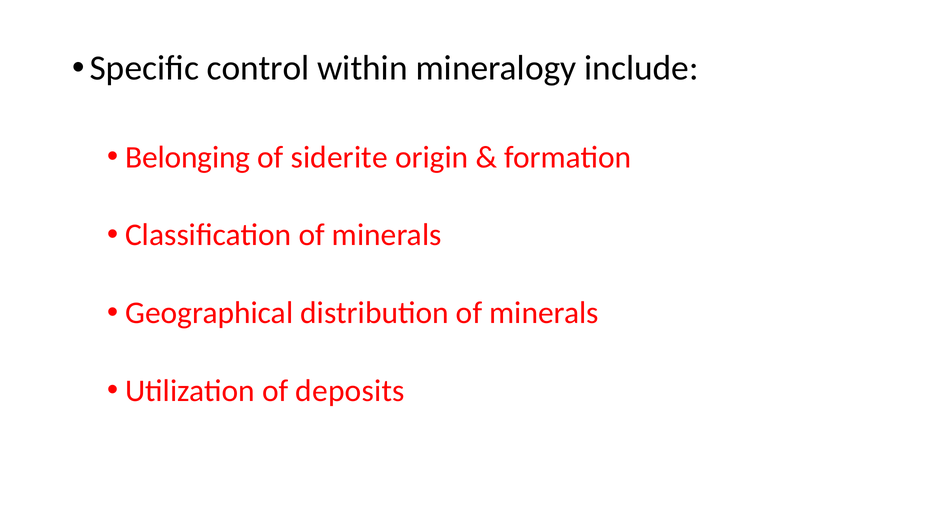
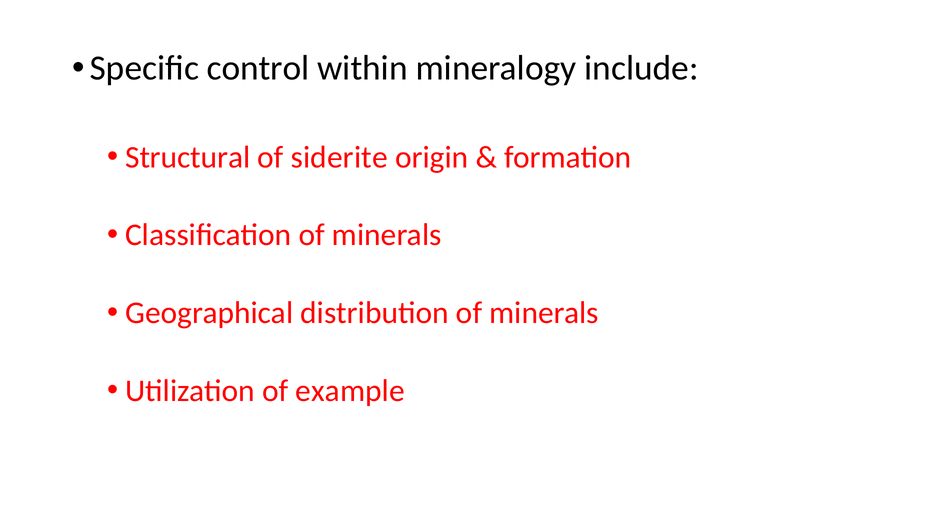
Belonging: Belonging -> Structural (188, 157)
deposits: deposits -> example (350, 391)
